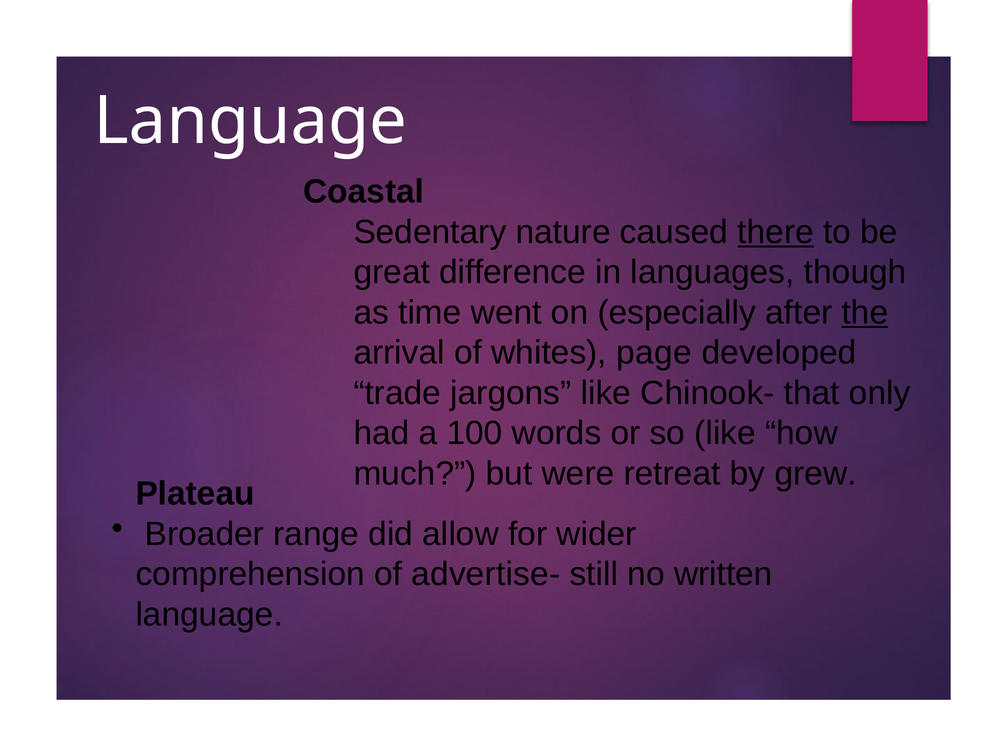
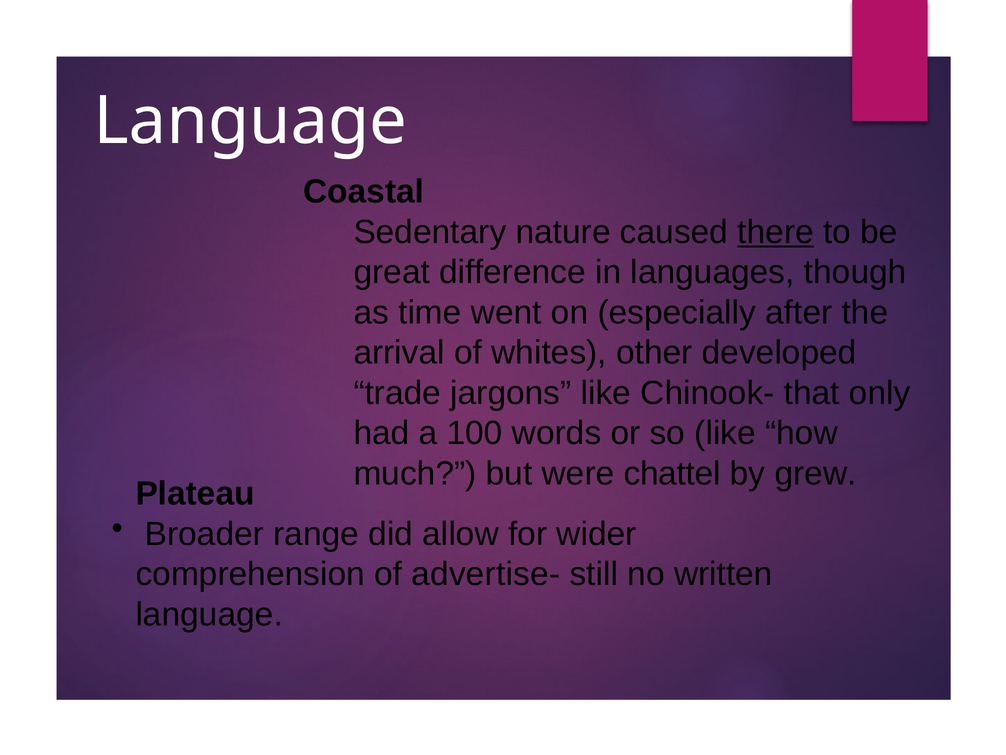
the underline: present -> none (865, 312)
page: page -> other (654, 353)
retreat: retreat -> chattel (672, 473)
